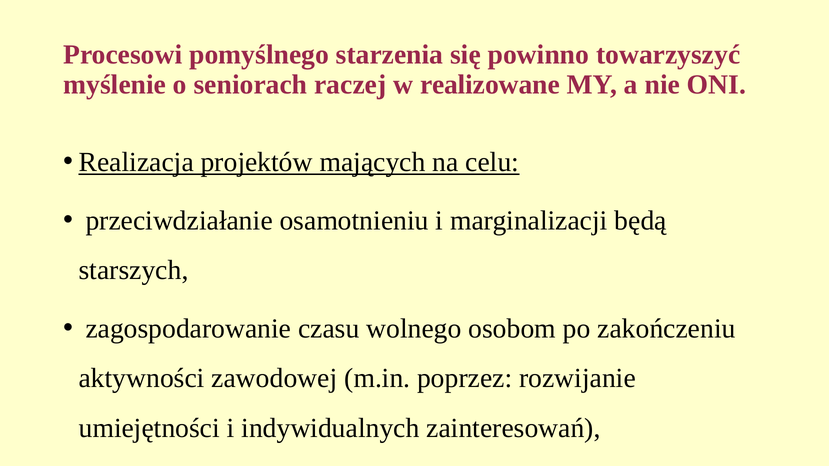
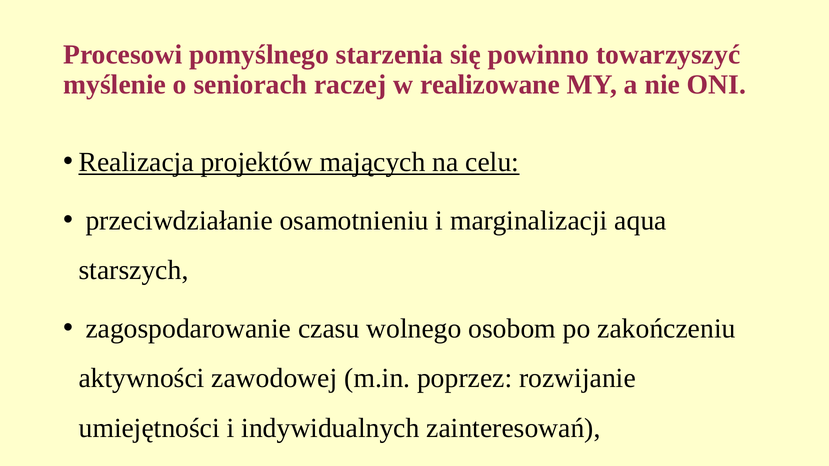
będą: będą -> aqua (641, 221)
